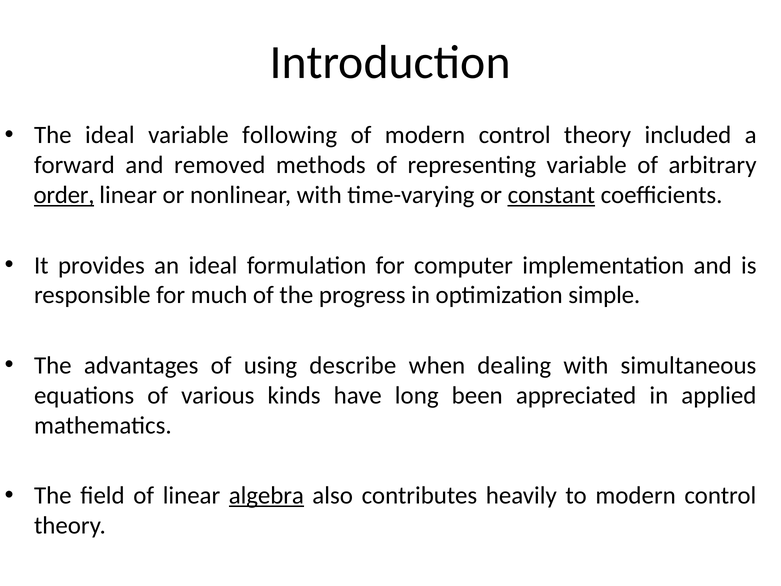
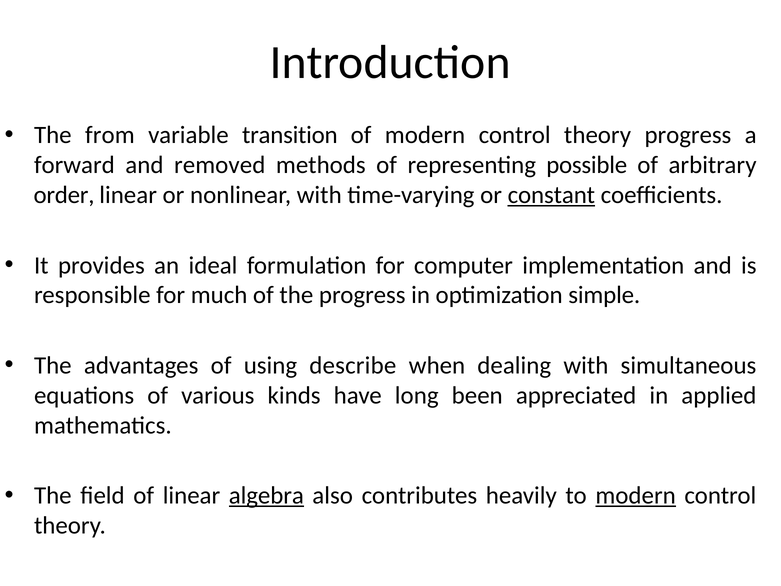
The ideal: ideal -> from (110, 135)
following: following -> transition (290, 135)
theory included: included -> progress (688, 135)
representing variable: variable -> possible (587, 165)
order underline: present -> none (64, 195)
modern underline: none -> present (636, 495)
